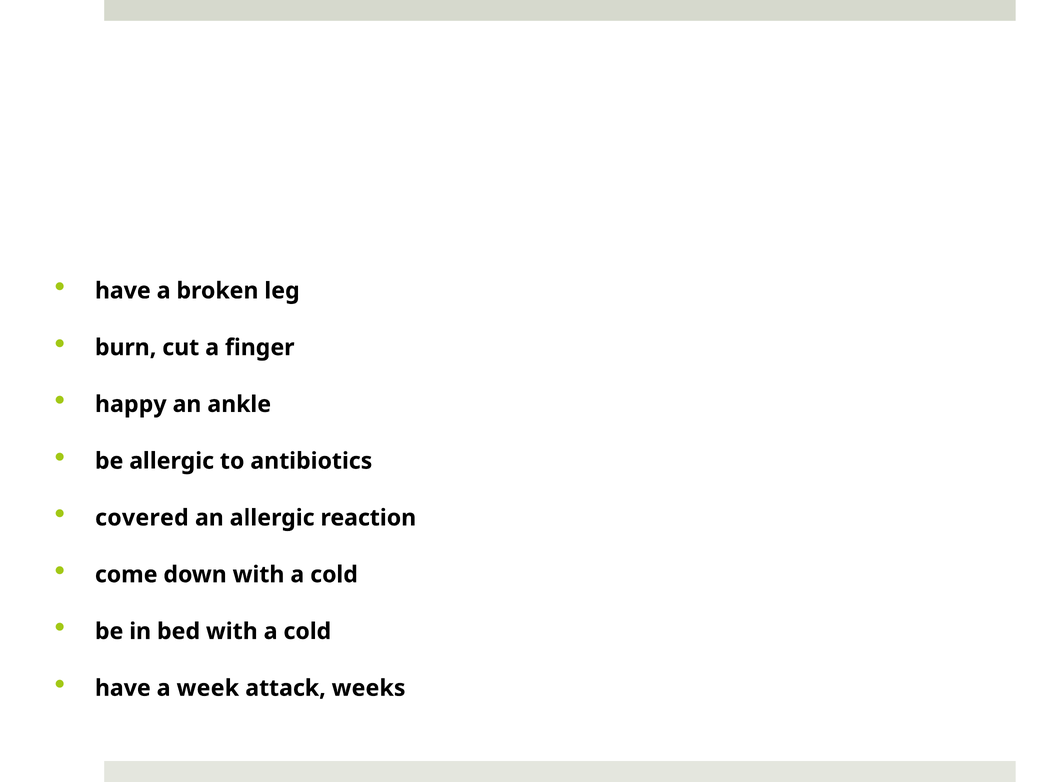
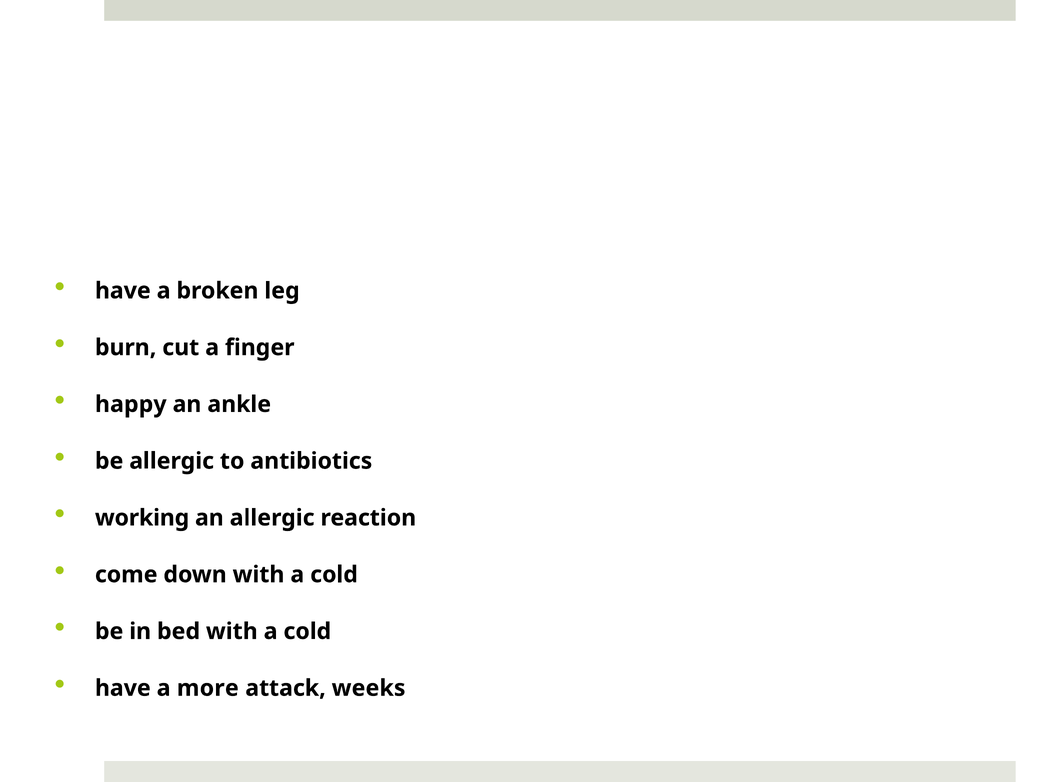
covered: covered -> working (142, 518)
week: week -> more (208, 688)
